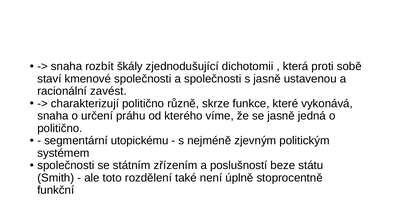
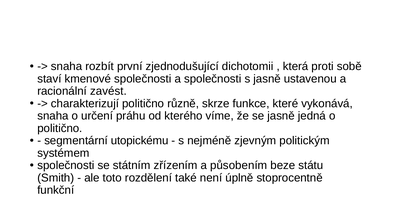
škály: škály -> první (130, 66)
poslušností: poslušností -> působením (239, 165)
